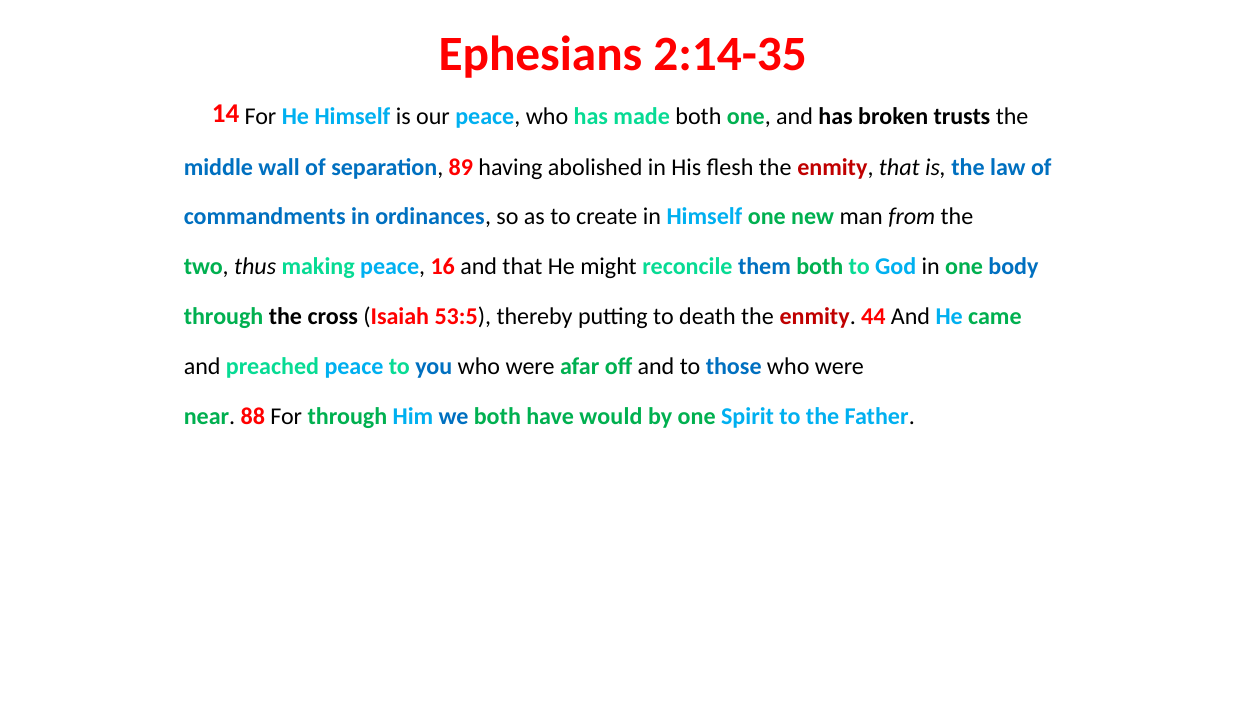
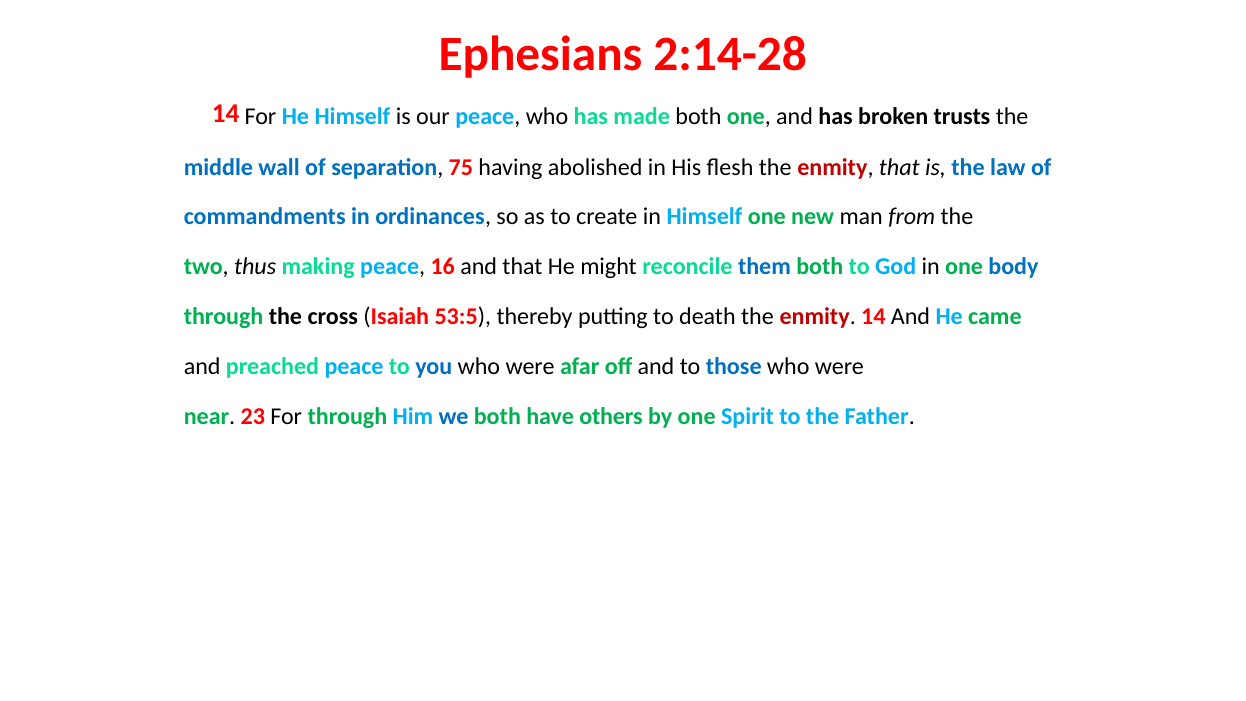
2:14-35: 2:14-35 -> 2:14-28 (730, 54)
89: 89 -> 75 (461, 167)
enmity 44: 44 -> 14 (873, 317)
88: 88 -> 23 (253, 416)
would: would -> others (611, 416)
